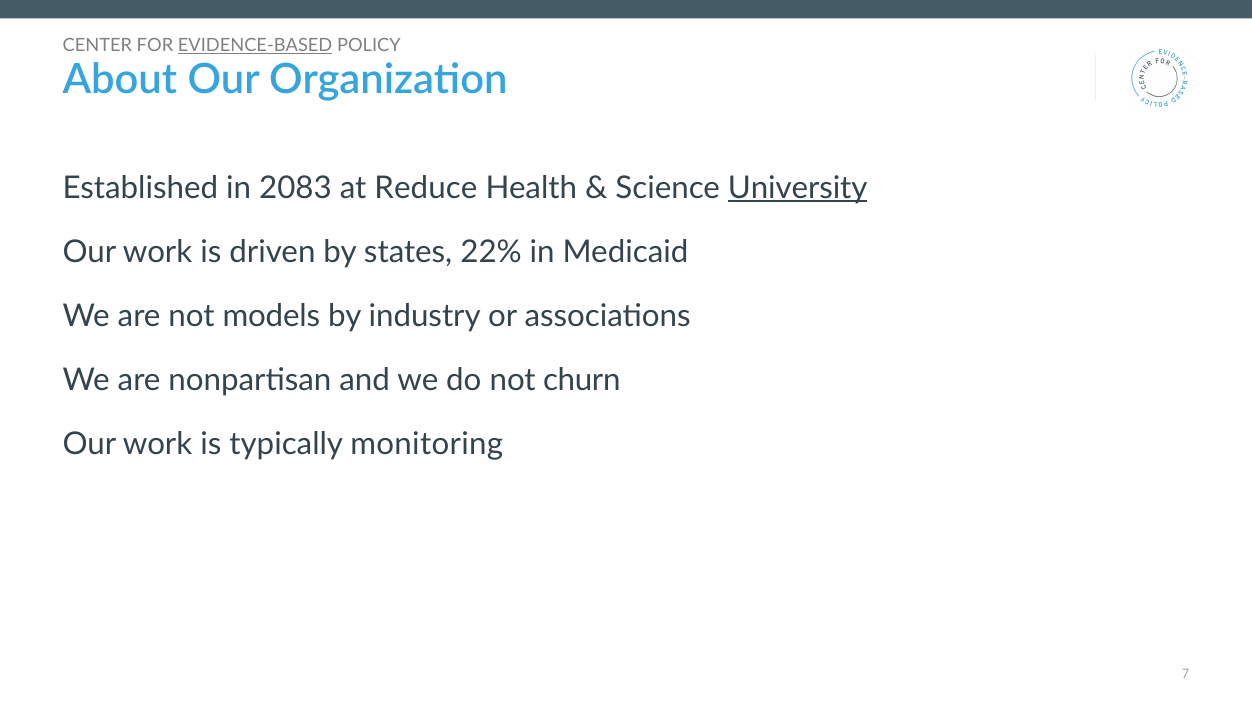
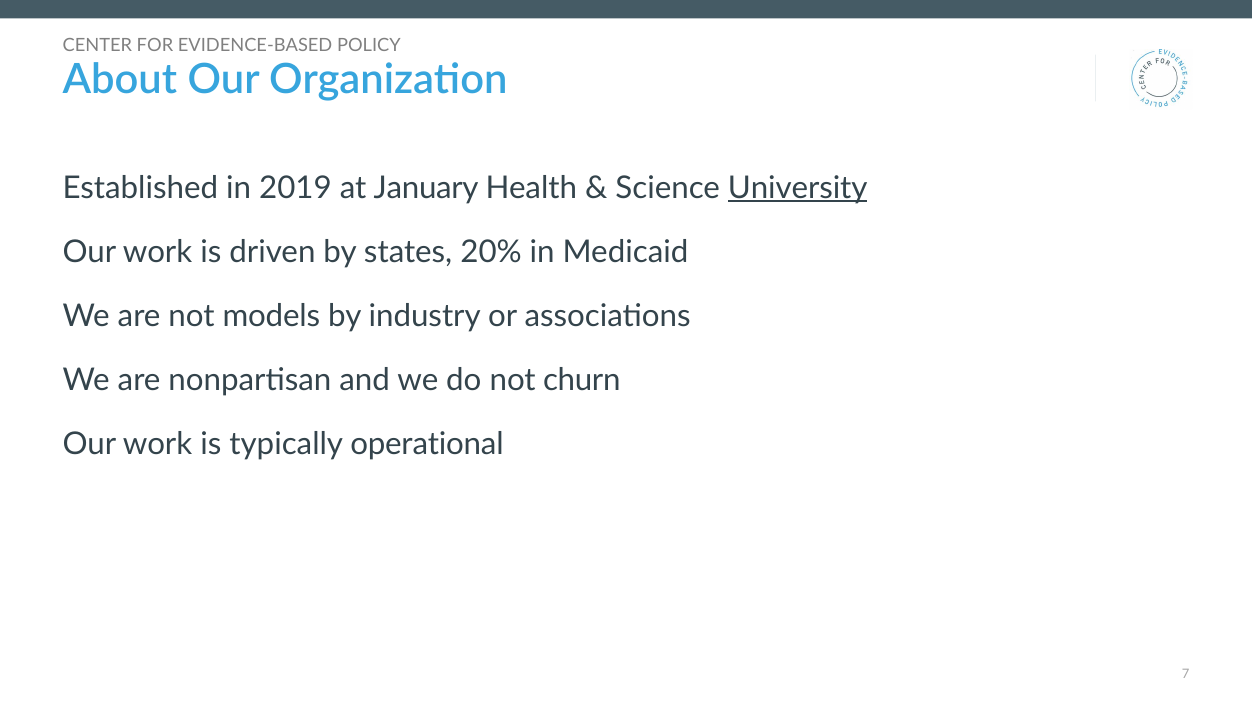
EVIDENCE-BASED underline: present -> none (255, 45)
2083: 2083 -> 2019 (295, 188)
Reduce: Reduce -> January (426, 188)
22%: 22% -> 20% (491, 252)
monitoring: monitoring -> operational (427, 444)
